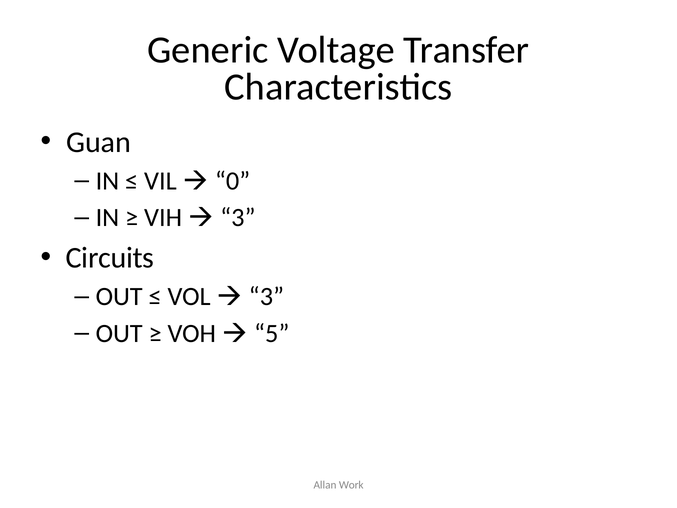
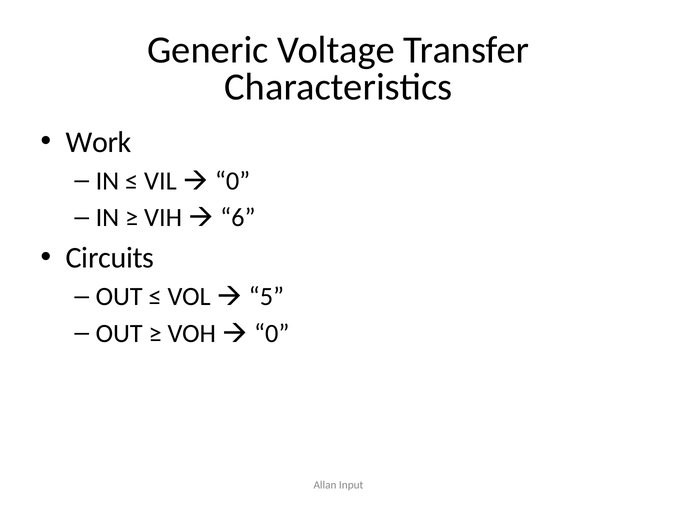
Guan: Guan -> Work (99, 142)
3: 3 -> 6 (238, 218)
3: 3 -> 5 (266, 297)
5: 5 -> 0 (272, 333)
Work: Work -> Input (351, 485)
